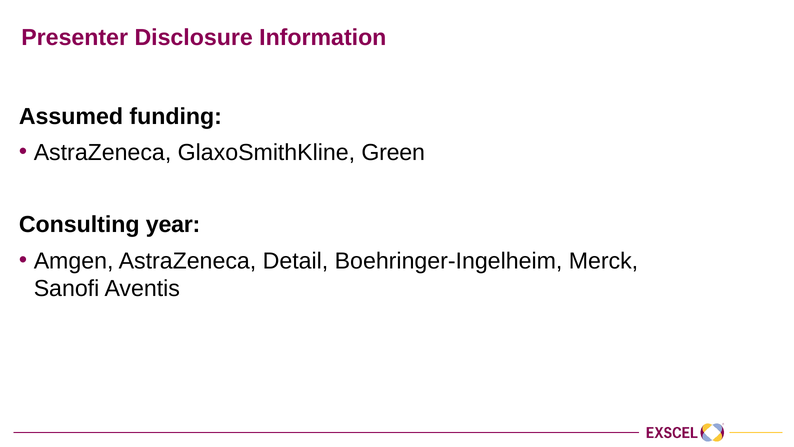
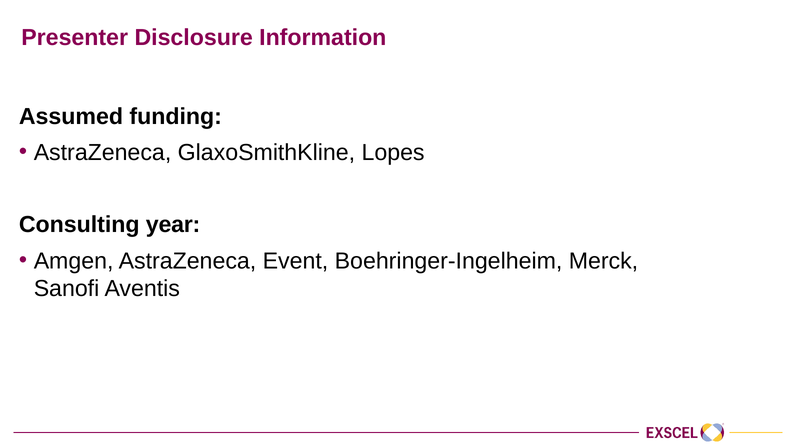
Green: Green -> Lopes (393, 152)
Detail: Detail -> Event (295, 261)
